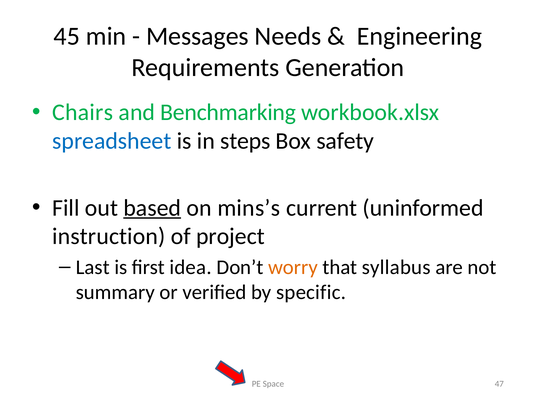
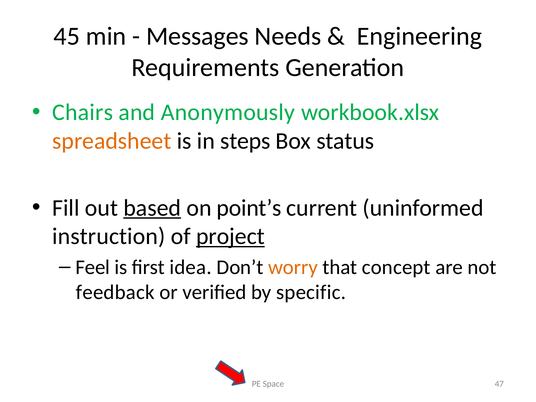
Benchmarking: Benchmarking -> Anonymously (228, 112)
spreadsheet colour: blue -> orange (112, 141)
safety: safety -> status (345, 141)
mins’s: mins’s -> point’s (249, 208)
project underline: none -> present (230, 236)
Last: Last -> Feel (93, 267)
syllabus: syllabus -> concept (396, 267)
summary: summary -> feedback (115, 292)
